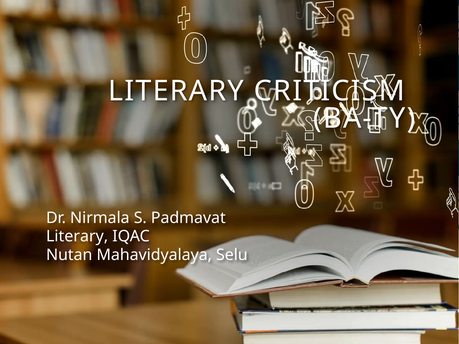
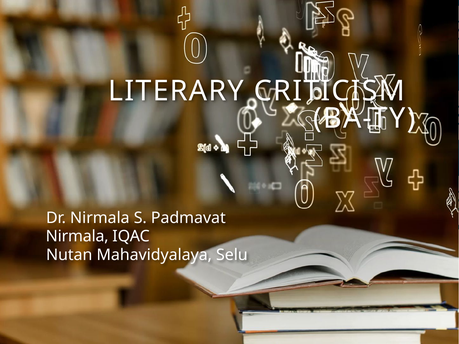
Literary: Literary -> Nirmala (77, 236)
